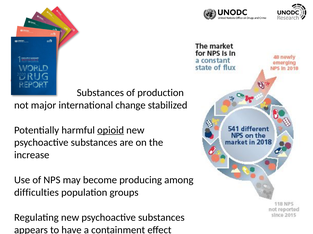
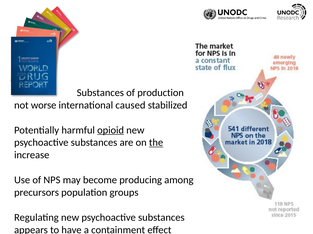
major: major -> worse (44, 105)
change: change -> caused (130, 105)
the underline: none -> present (156, 143)
difficulties: difficulties -> precursors (37, 193)
